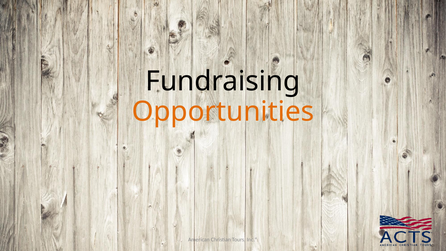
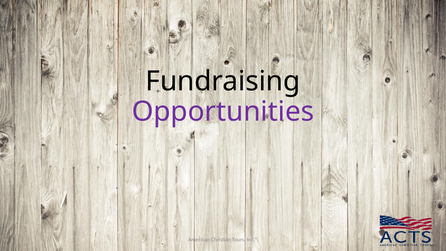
Opportunities colour: orange -> purple (223, 111)
